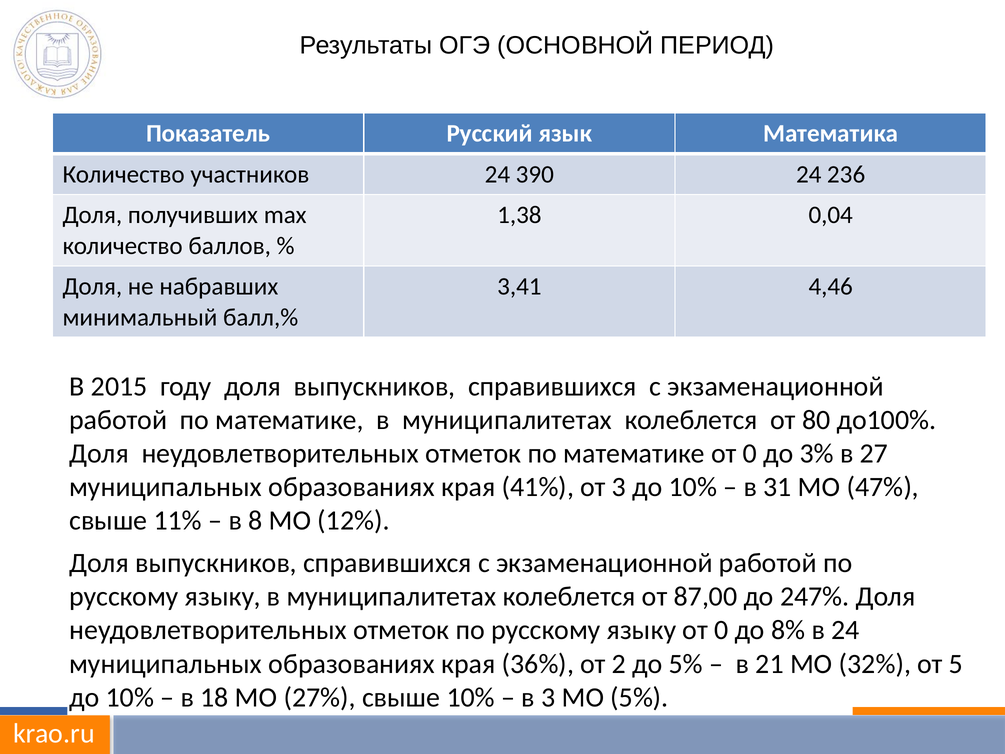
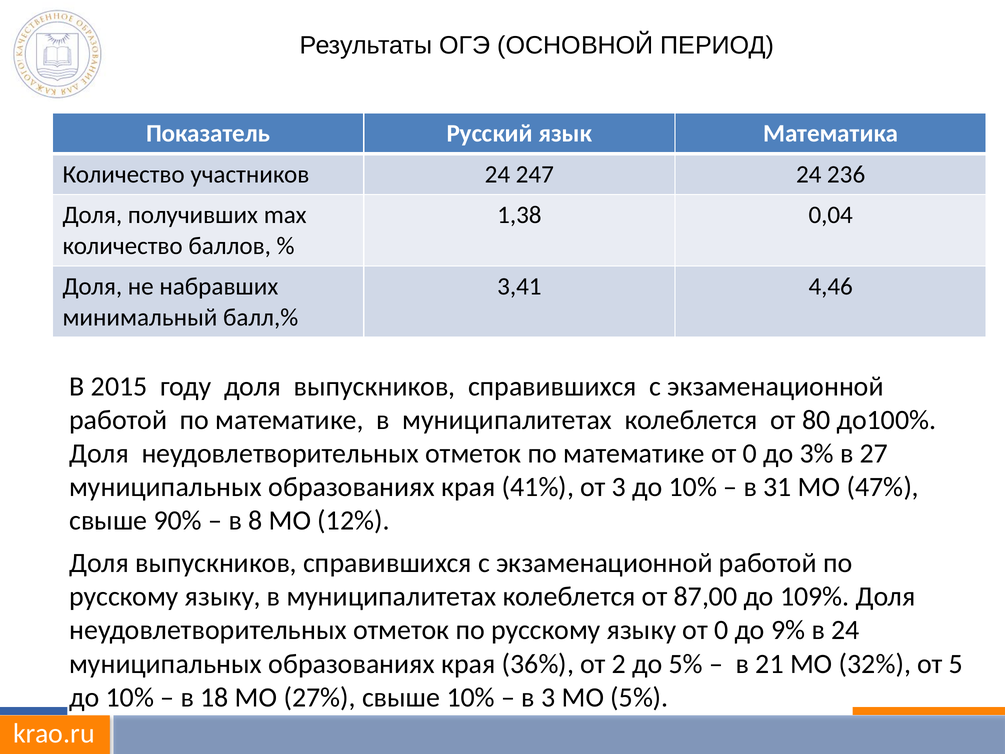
390: 390 -> 247 (535, 174)
11%: 11% -> 90% (178, 521)
247%: 247% -> 109% (815, 597)
8%: 8% -> 9% (788, 630)
